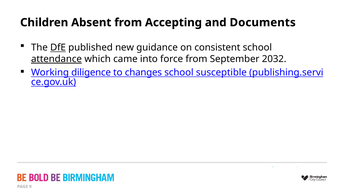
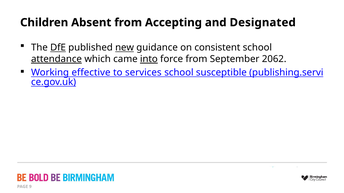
Documents: Documents -> Designated (263, 23)
new underline: none -> present (125, 48)
into underline: none -> present (149, 59)
2032: 2032 -> 2062 (274, 59)
diligence: diligence -> effective (91, 73)
changes: changes -> services (143, 73)
